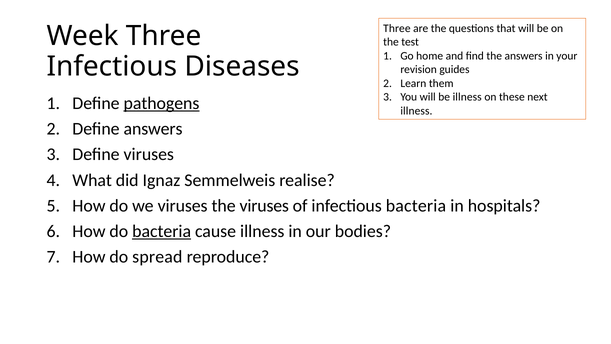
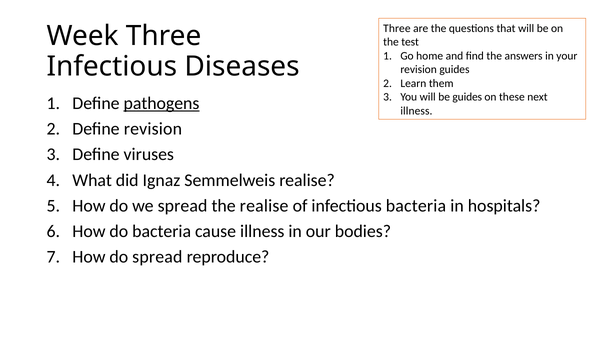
be illness: illness -> guides (467, 97)
Define answers: answers -> revision (153, 129)
we viruses: viruses -> spread (183, 206)
the viruses: viruses -> realise (264, 206)
bacteria underline: present -> none (162, 231)
